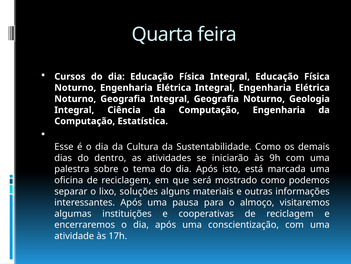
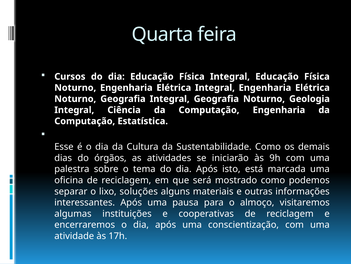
dentro: dentro -> órgãos (110, 158)
